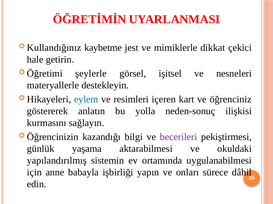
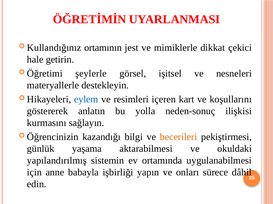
kaybetme: kaybetme -> ortamının (103, 48)
öğrenciniz: öğrenciniz -> koşullarını (231, 100)
becerileri colour: purple -> orange (179, 137)
